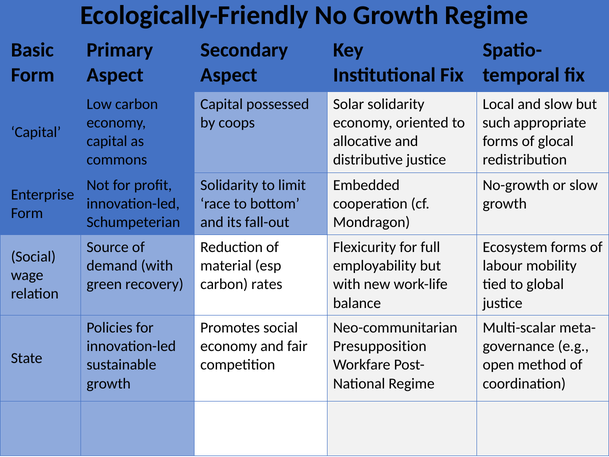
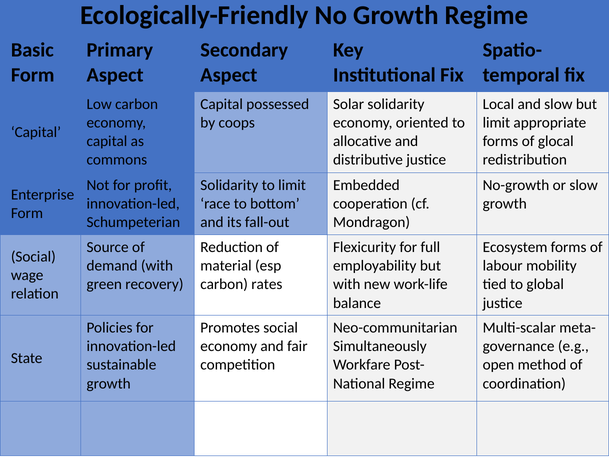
such: such -> limit (496, 123)
Presupposition: Presupposition -> Simultaneously (380, 346)
